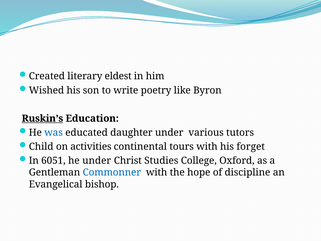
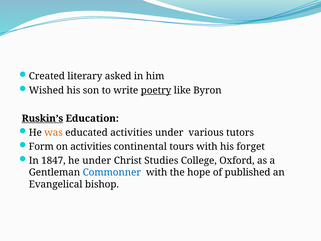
eldest: eldest -> asked (118, 76)
poetry underline: none -> present (156, 90)
was colour: blue -> orange (54, 132)
educated daughter: daughter -> activities (131, 132)
Child: Child -> Form (41, 146)
6051: 6051 -> 1847 (53, 161)
discipline: discipline -> published (248, 172)
